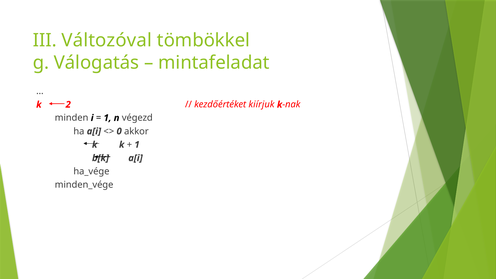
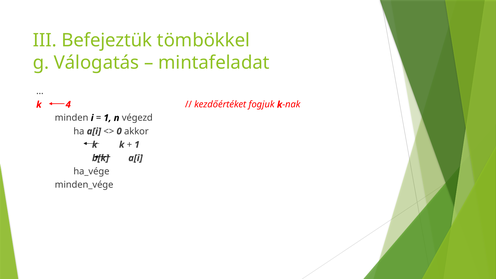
Változóval: Változóval -> Befejeztük (107, 40)
2: 2 -> 4 (68, 105)
kiírjuk: kiírjuk -> fogjuk (262, 105)
